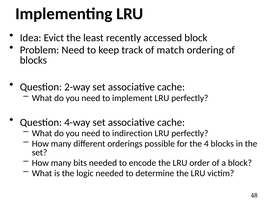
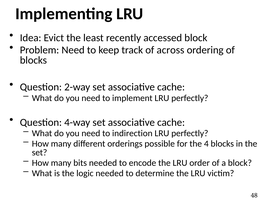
match: match -> across (170, 50)
